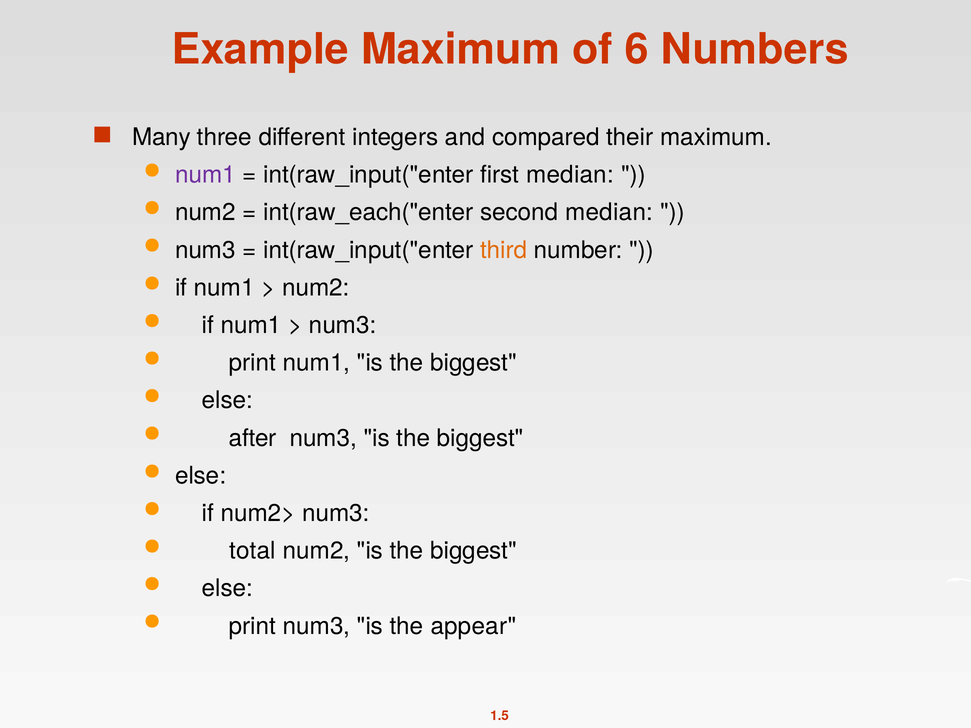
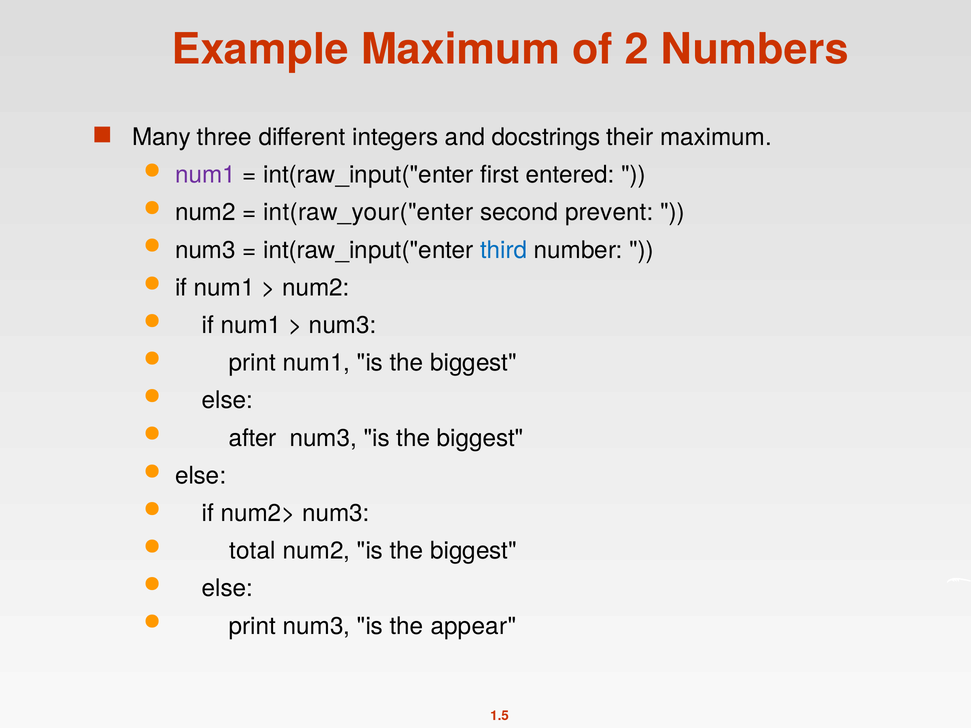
6: 6 -> 2 (637, 49)
compared: compared -> docstrings (546, 137)
first median: median -> entered (570, 175)
int(raw_each("enter: int(raw_each("enter -> int(raw_your("enter (368, 212)
second median: median -> prevent (609, 212)
third colour: orange -> blue (504, 250)
